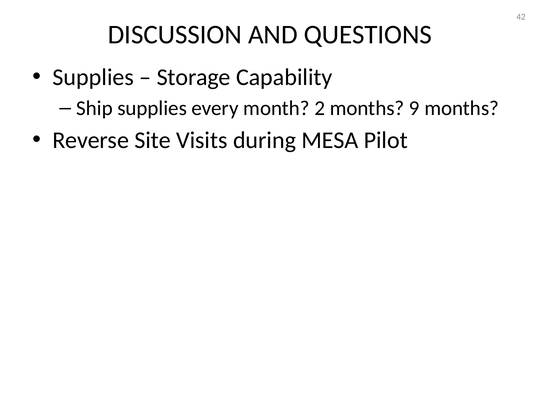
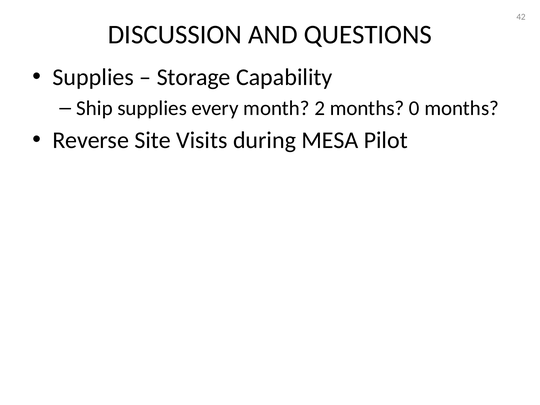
9: 9 -> 0 (414, 108)
